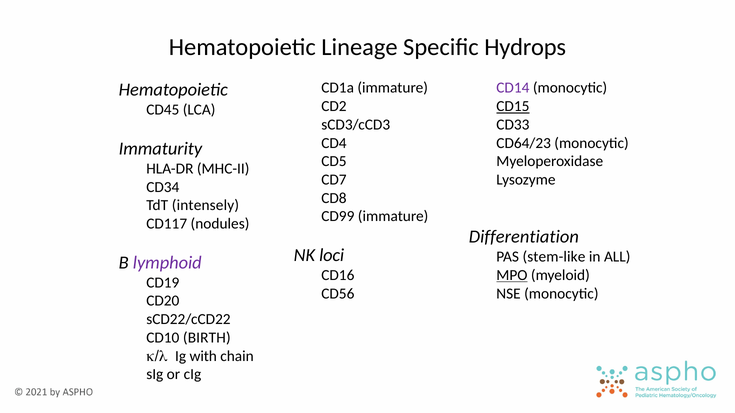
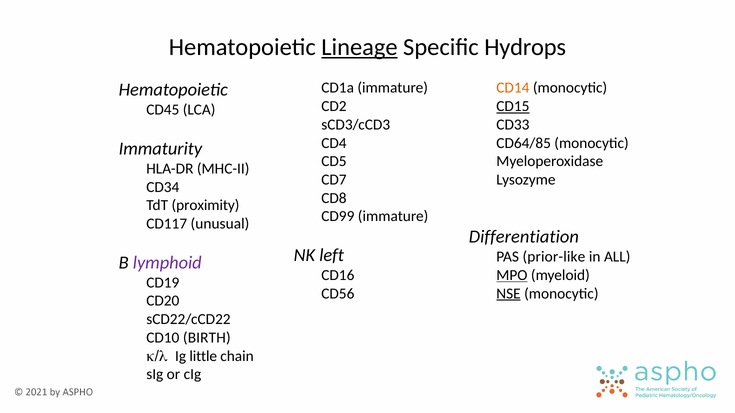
Lineage underline: none -> present (359, 47)
CD14 colour: purple -> orange (513, 88)
CD64/23: CD64/23 -> CD64/85 (524, 143)
intensely: intensely -> proximity (206, 206)
nodules: nodules -> unusual (220, 224)
loci: loci -> left (332, 255)
stem-like: stem-like -> prior-like (554, 257)
NSE underline: none -> present (509, 294)
with: with -> little (203, 356)
